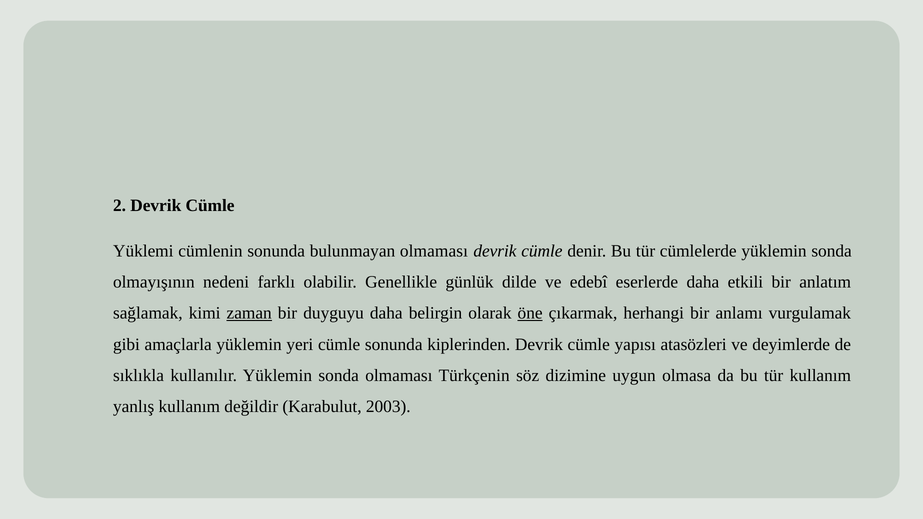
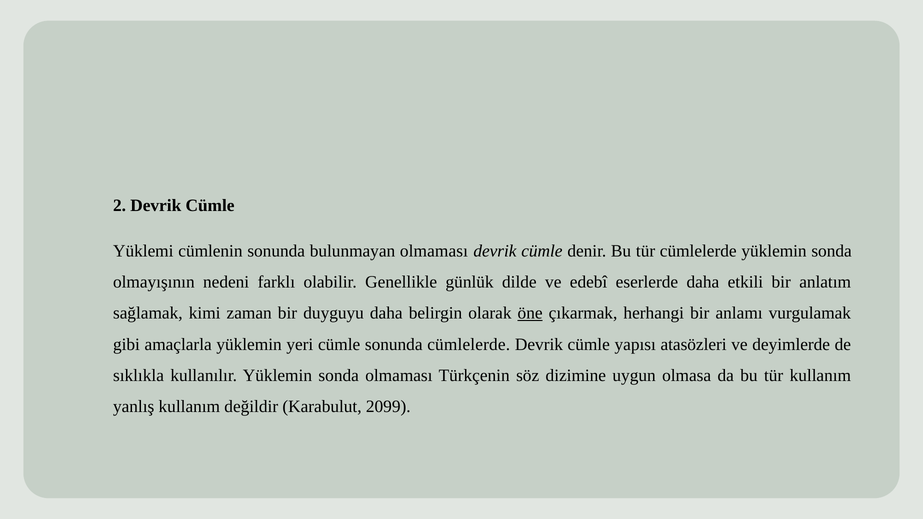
zaman underline: present -> none (249, 313)
sonunda kiplerinden: kiplerinden -> cümlelerde (469, 344)
2003: 2003 -> 2099 (388, 407)
